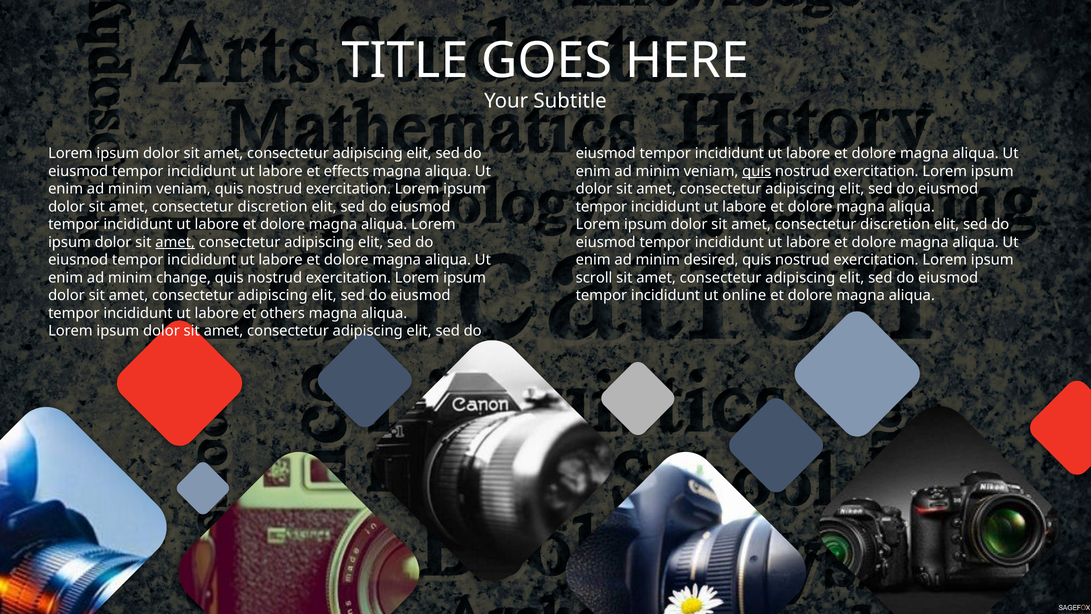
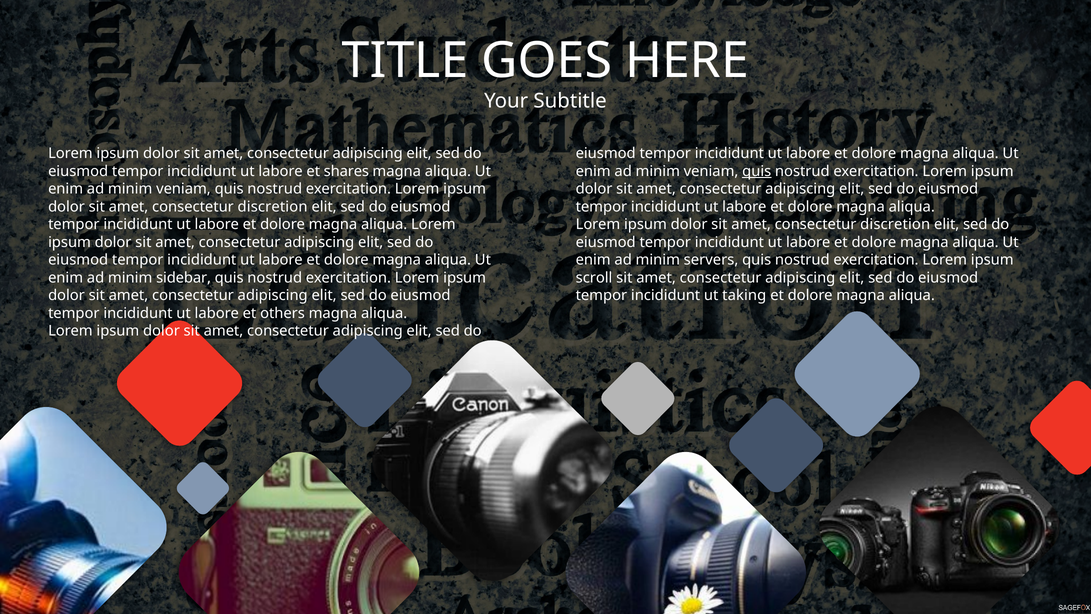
effects: effects -> shares (346, 171)
amet underline: present -> none (175, 242)
desired: desired -> servers (711, 260)
change: change -> sidebar (184, 278)
online: online -> taking (744, 295)
